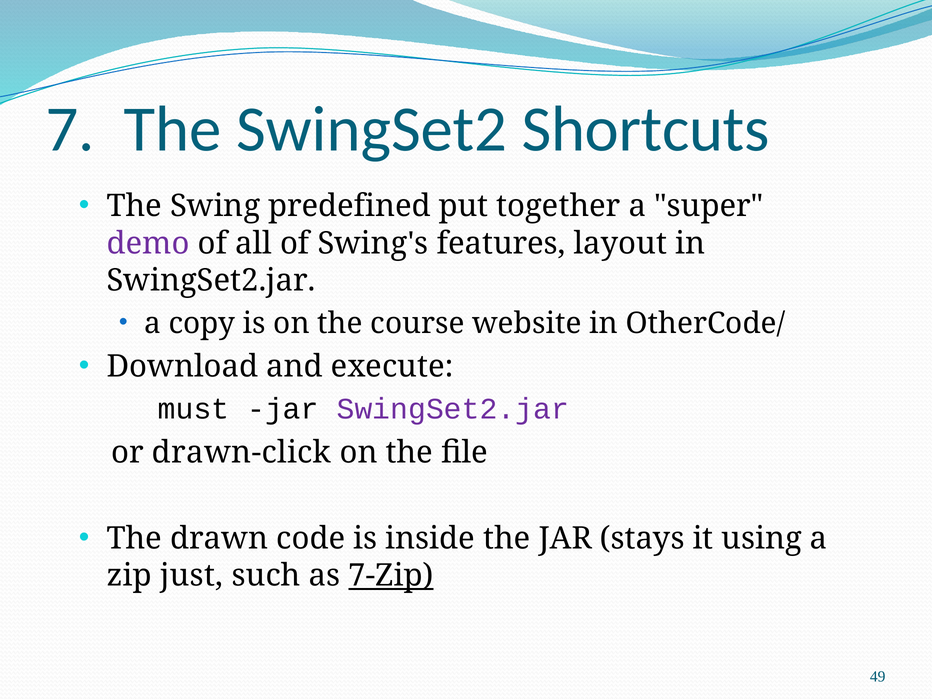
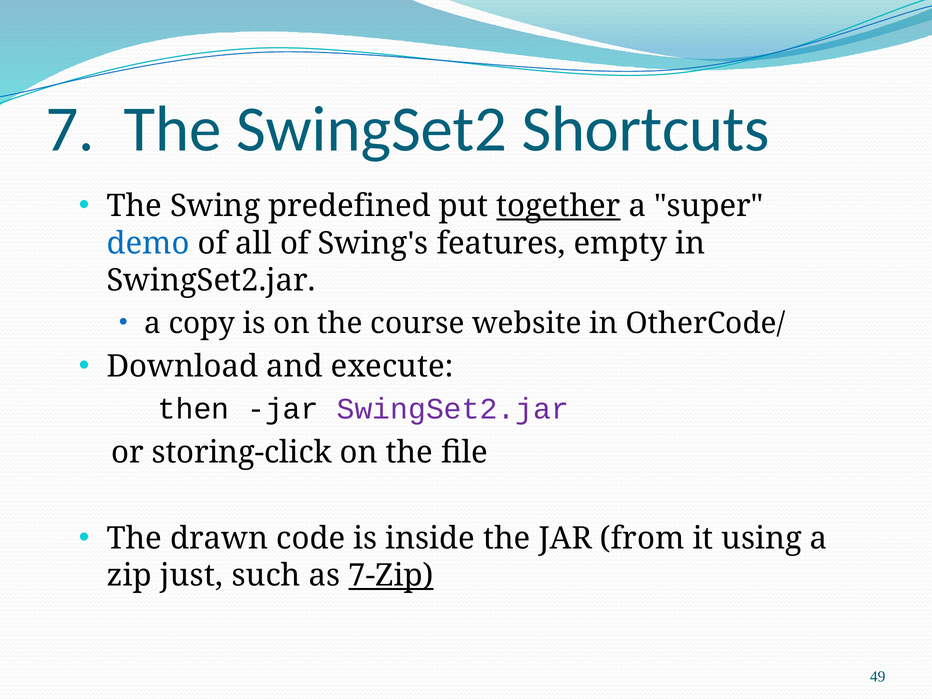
together underline: none -> present (558, 206)
demo colour: purple -> blue (148, 243)
layout: layout -> empty (620, 243)
must: must -> then (194, 409)
drawn-click: drawn-click -> storing-click (242, 452)
stays: stays -> from (642, 538)
